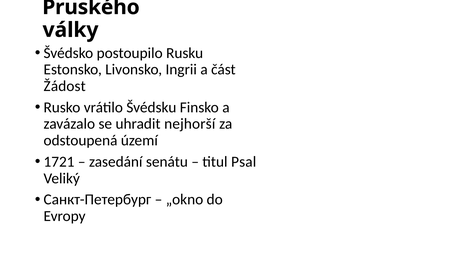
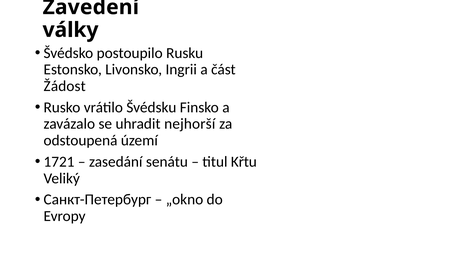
Pruského: Pruského -> Zavedení (91, 7)
Psal: Psal -> Křtu (244, 162)
